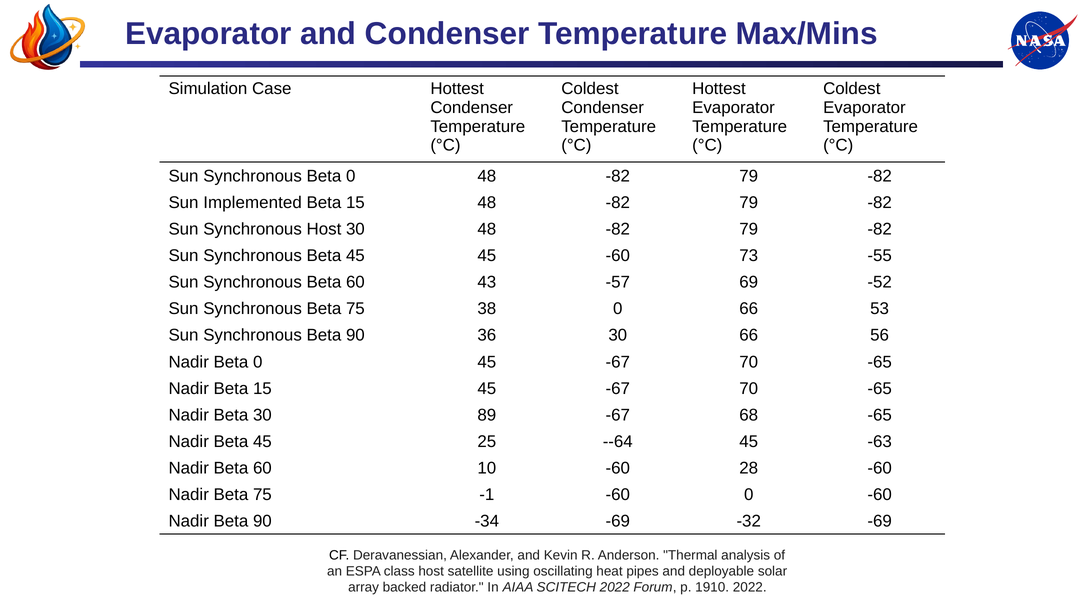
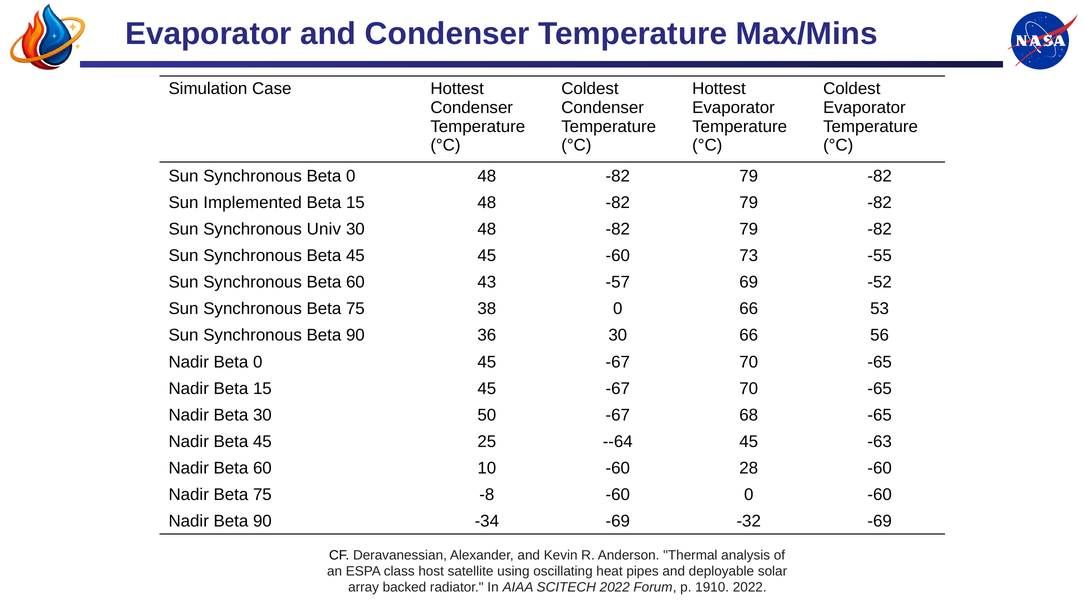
Synchronous Host: Host -> Univ (324, 229)
89: 89 -> 50 (487, 415)
-1: -1 -> -8 (487, 495)
